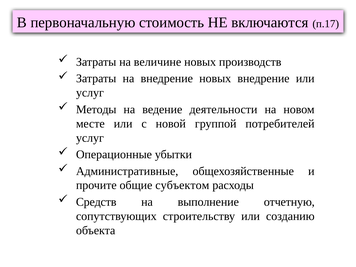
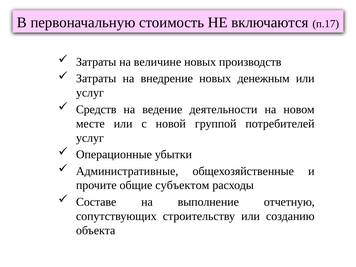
новых внедрение: внедрение -> денежным (264, 79)
Методы: Методы -> Средств (96, 109)
Средств: Средств -> Составе (96, 202)
